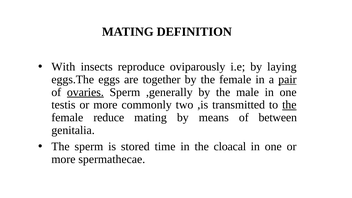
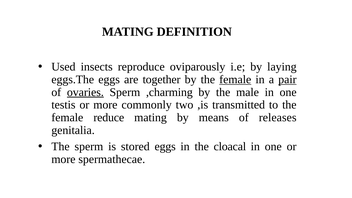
With: With -> Used (63, 67)
female underline: none -> present (235, 79)
,generally: ,generally -> ,charming (169, 92)
the underline: present -> none (289, 105)
between: between -> releases (278, 117)
stored time: time -> eggs (165, 147)
